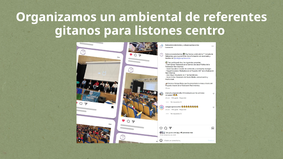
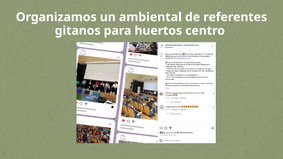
listones: listones -> huertos (158, 31)
